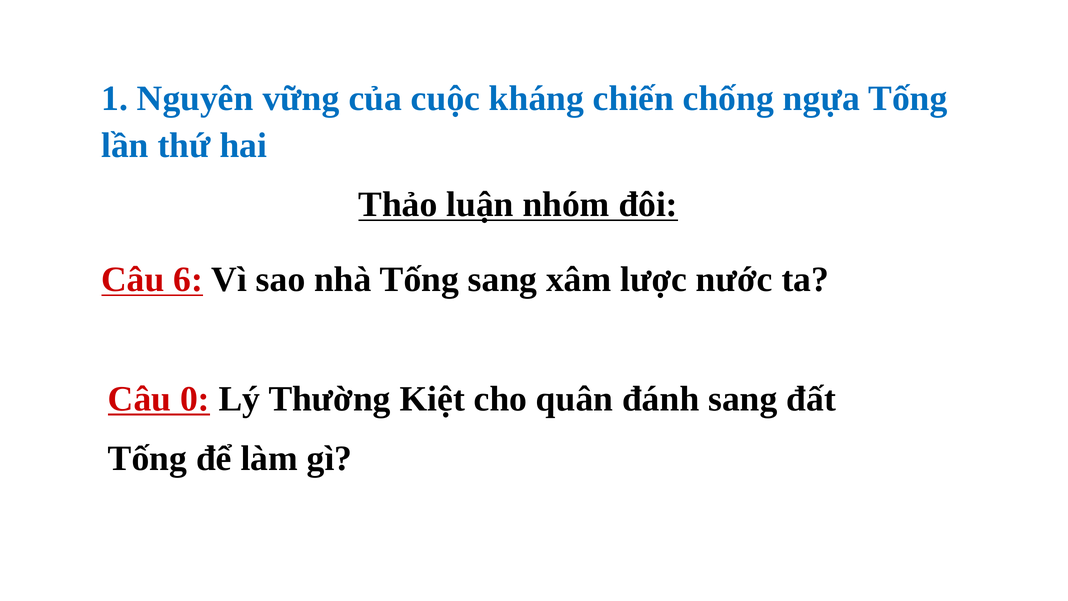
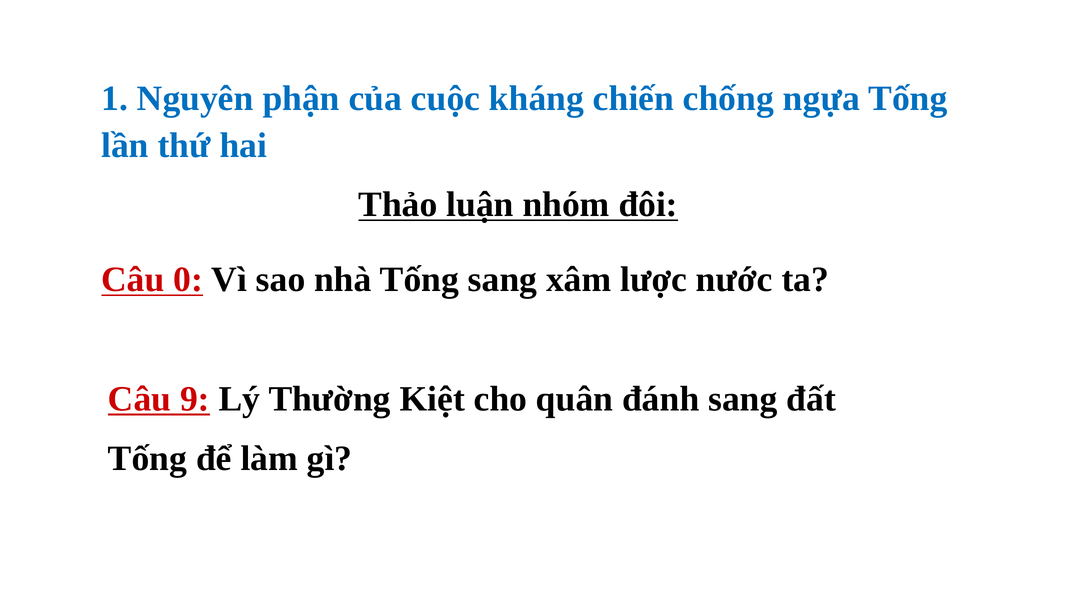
vững: vững -> phận (301, 98)
6: 6 -> 0 (188, 280)
0: 0 -> 9 (195, 399)
